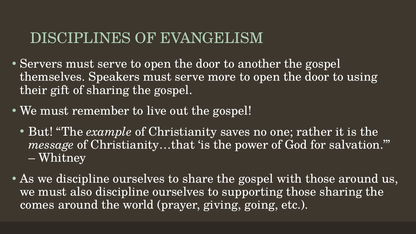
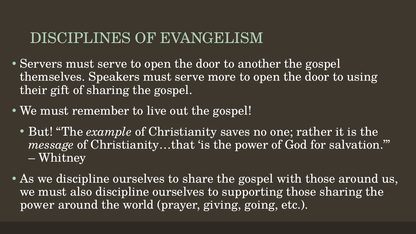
comes: comes -> power (37, 205)
